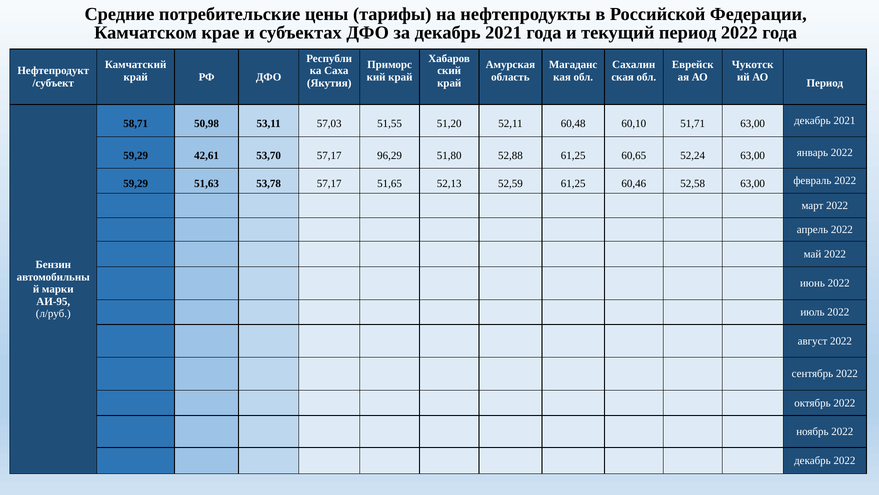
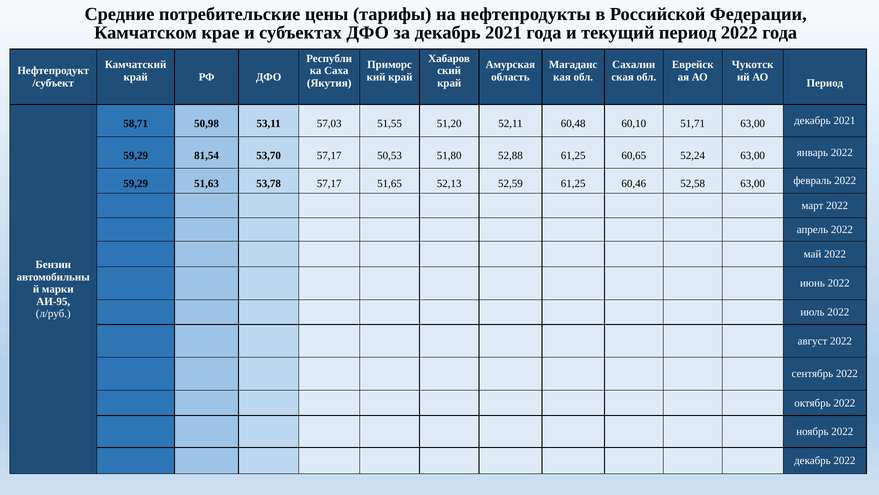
42,61: 42,61 -> 81,54 (207, 155)
96,29: 96,29 -> 50,53 (390, 155)
